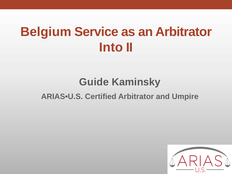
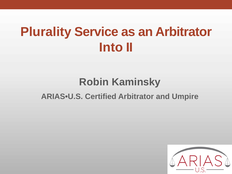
Belgium: Belgium -> Plurality (46, 32)
Guide: Guide -> Robin (94, 82)
